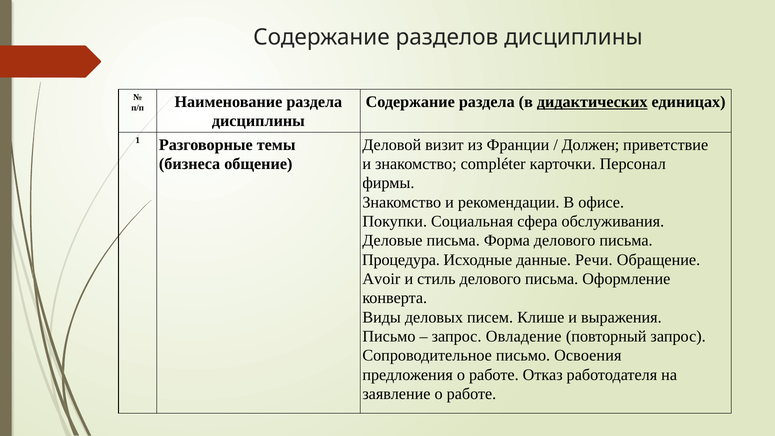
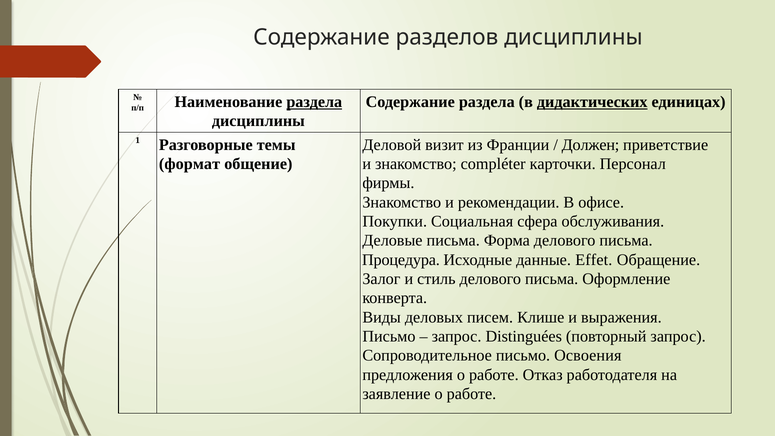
раздела underline: none -> present (314, 102)
бизнеса: бизнеса -> формат (189, 164)
Речи: Речи -> Effet (594, 260)
Avoir: Avoir -> Залог (381, 279)
Овладение: Овладение -> Distinguées (524, 336)
